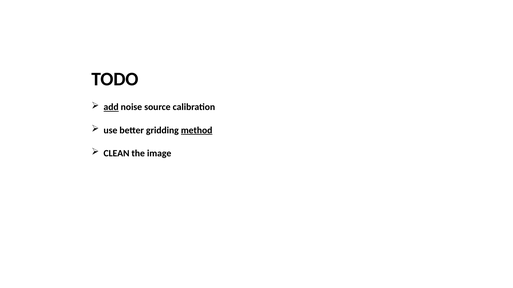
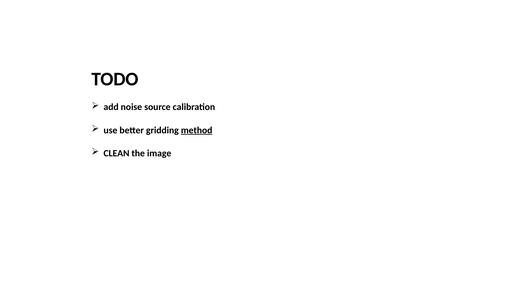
add underline: present -> none (111, 107)
